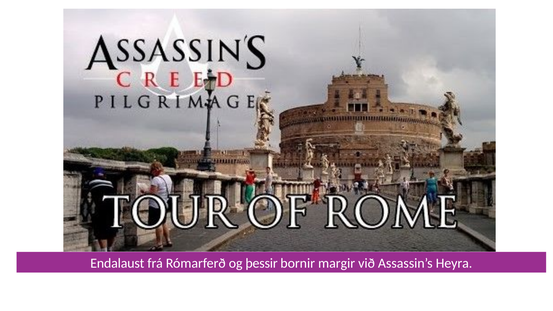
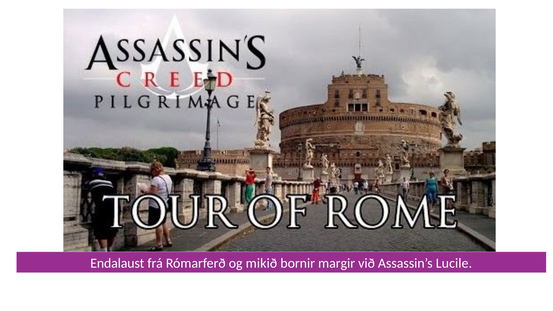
þessir: þessir -> mikið (261, 263)
Heyra: Heyra -> Lucile (454, 263)
